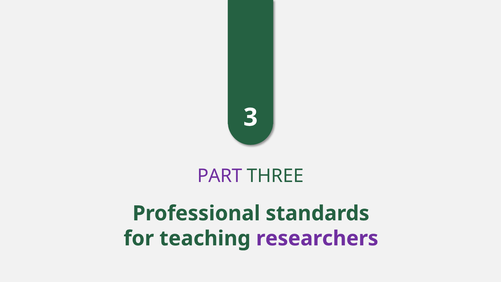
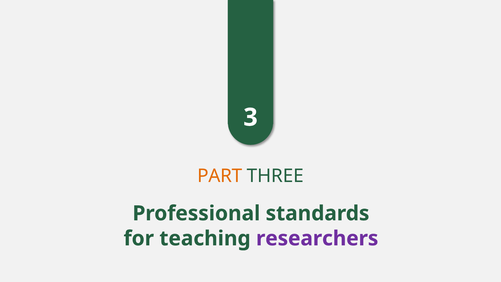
PART colour: purple -> orange (220, 176)
